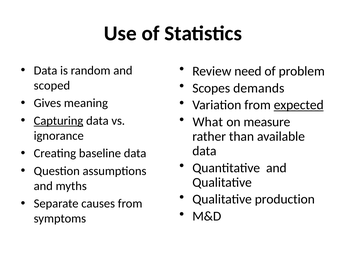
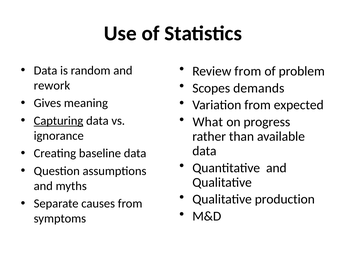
Review need: need -> from (248, 71)
scoped: scoped -> rework (52, 86)
expected underline: present -> none (299, 105)
measure: measure -> progress (267, 122)
